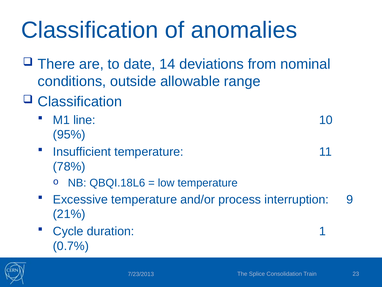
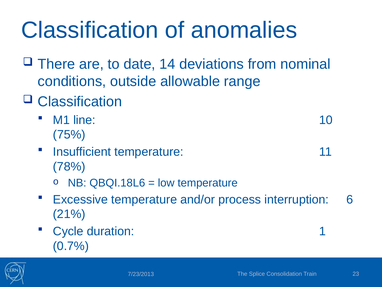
95%: 95% -> 75% (69, 134)
9: 9 -> 6 (350, 199)
